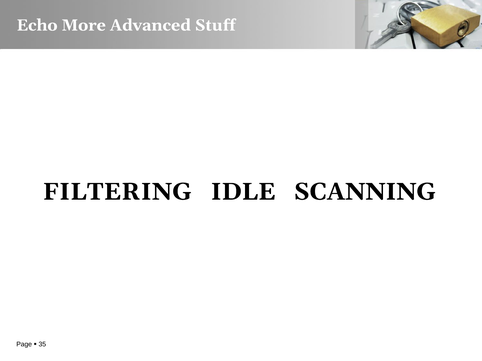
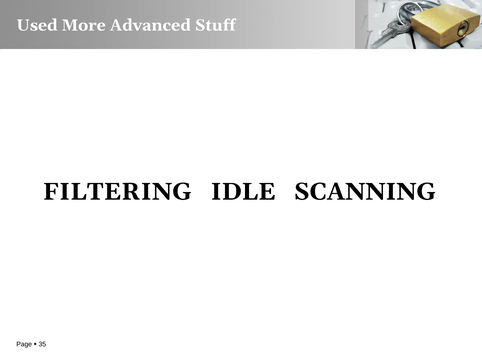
Echo: Echo -> Used (37, 25)
